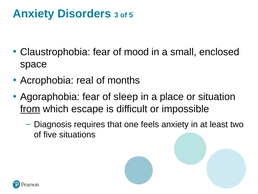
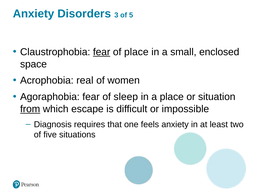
fear underline: none -> present (102, 52)
of mood: mood -> place (136, 52)
months: months -> women (124, 80)
